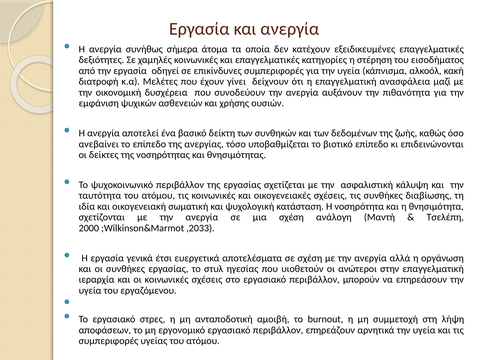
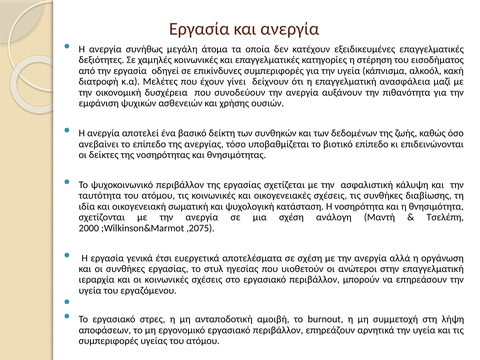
σήμερα: σήμερα -> μεγάλη (182, 49)
,2033: ,2033 -> ,2075 (200, 228)
